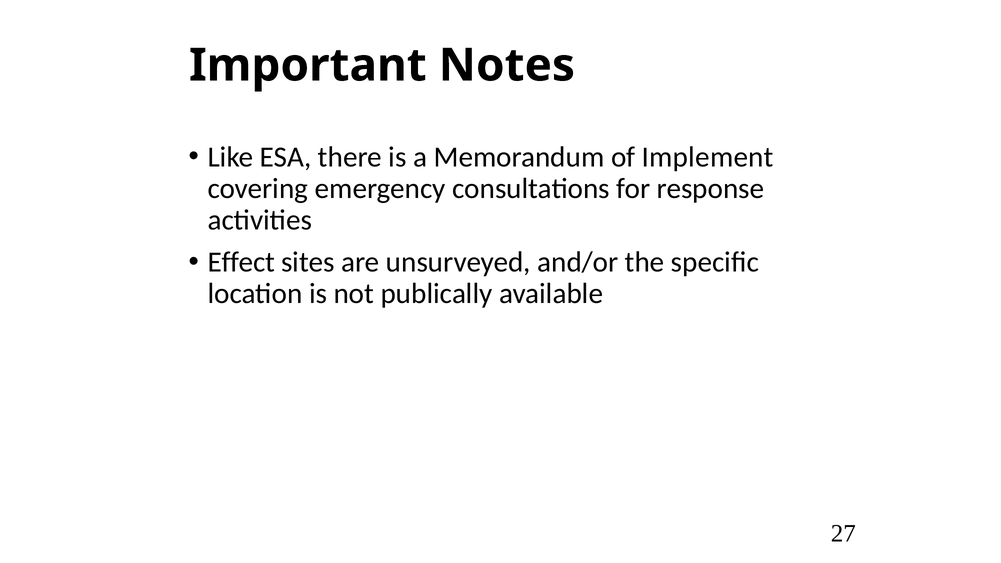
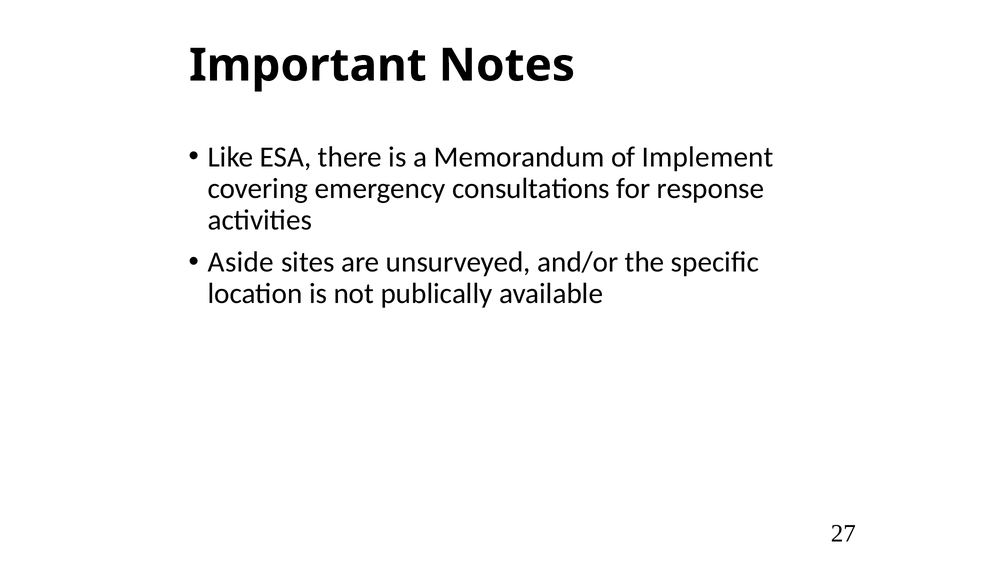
Effect: Effect -> Aside (241, 262)
